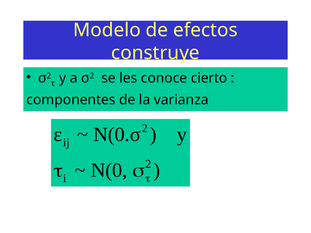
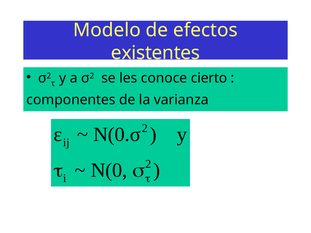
construye: construye -> existentes (156, 53)
